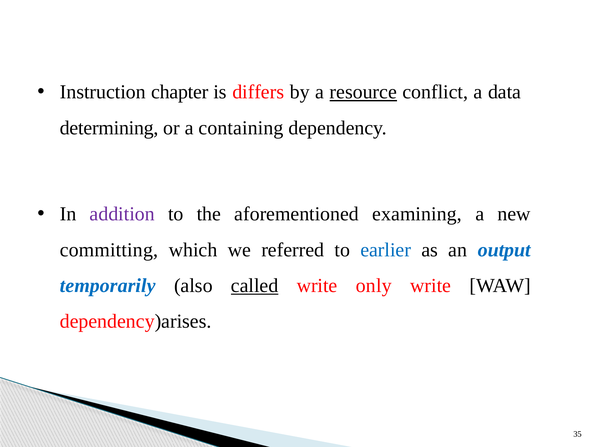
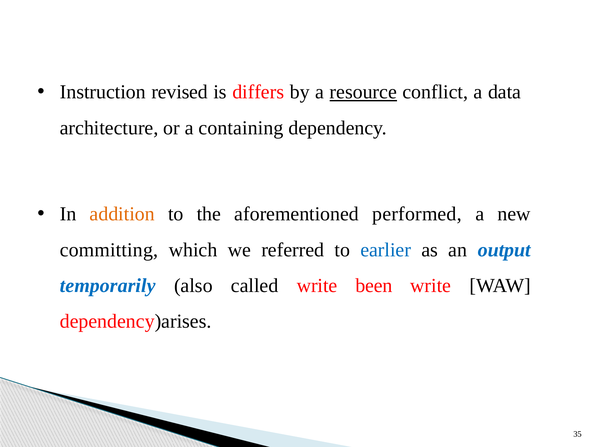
chapter: chapter -> revised (180, 92)
determining: determining -> architecture (109, 128)
addition colour: purple -> orange (122, 214)
examining: examining -> performed (417, 214)
called underline: present -> none (255, 286)
only: only -> been (374, 286)
